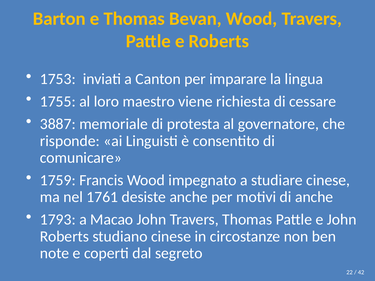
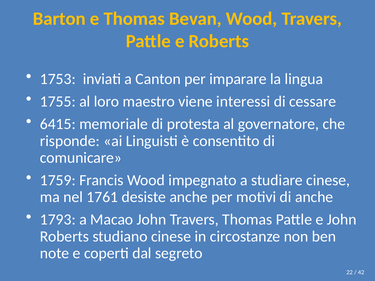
richiesta: richiesta -> interessi (243, 102)
3887: 3887 -> 6415 (58, 124)
